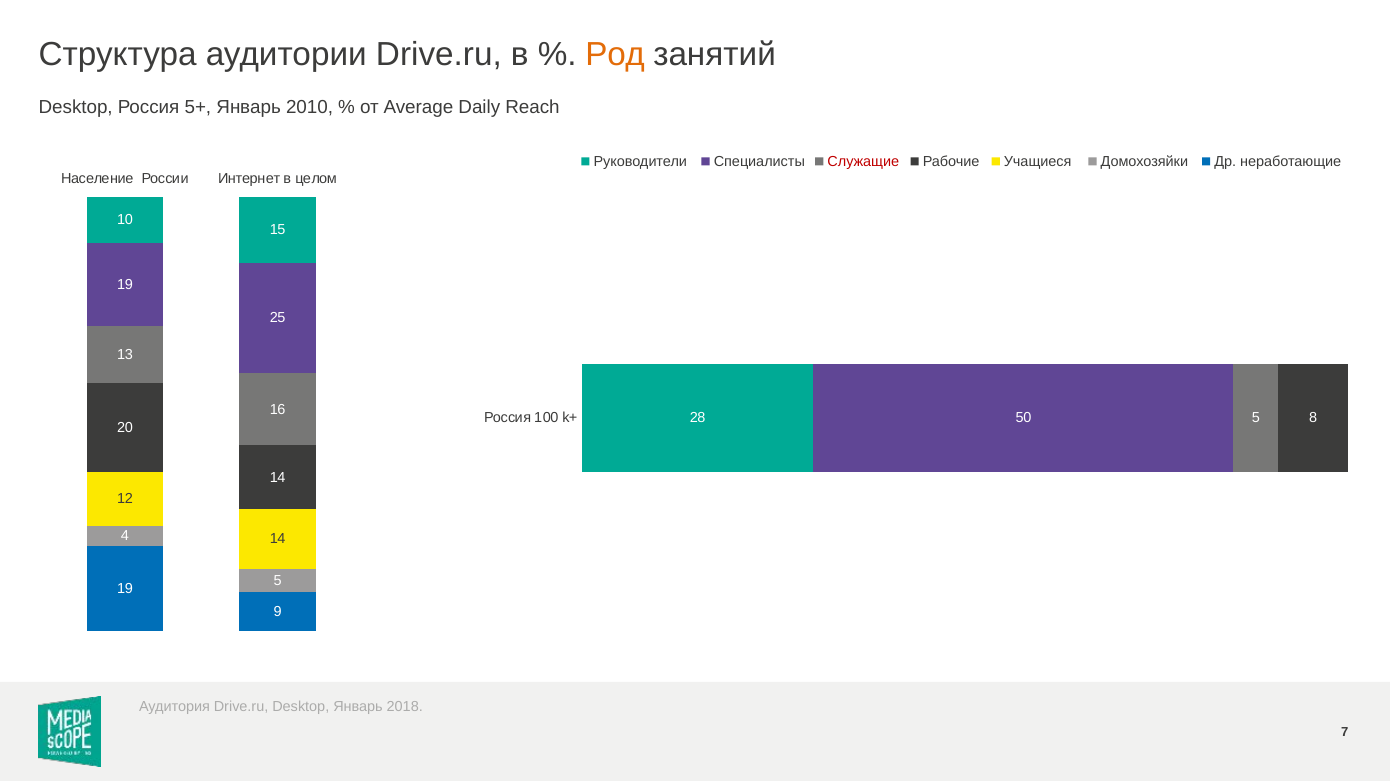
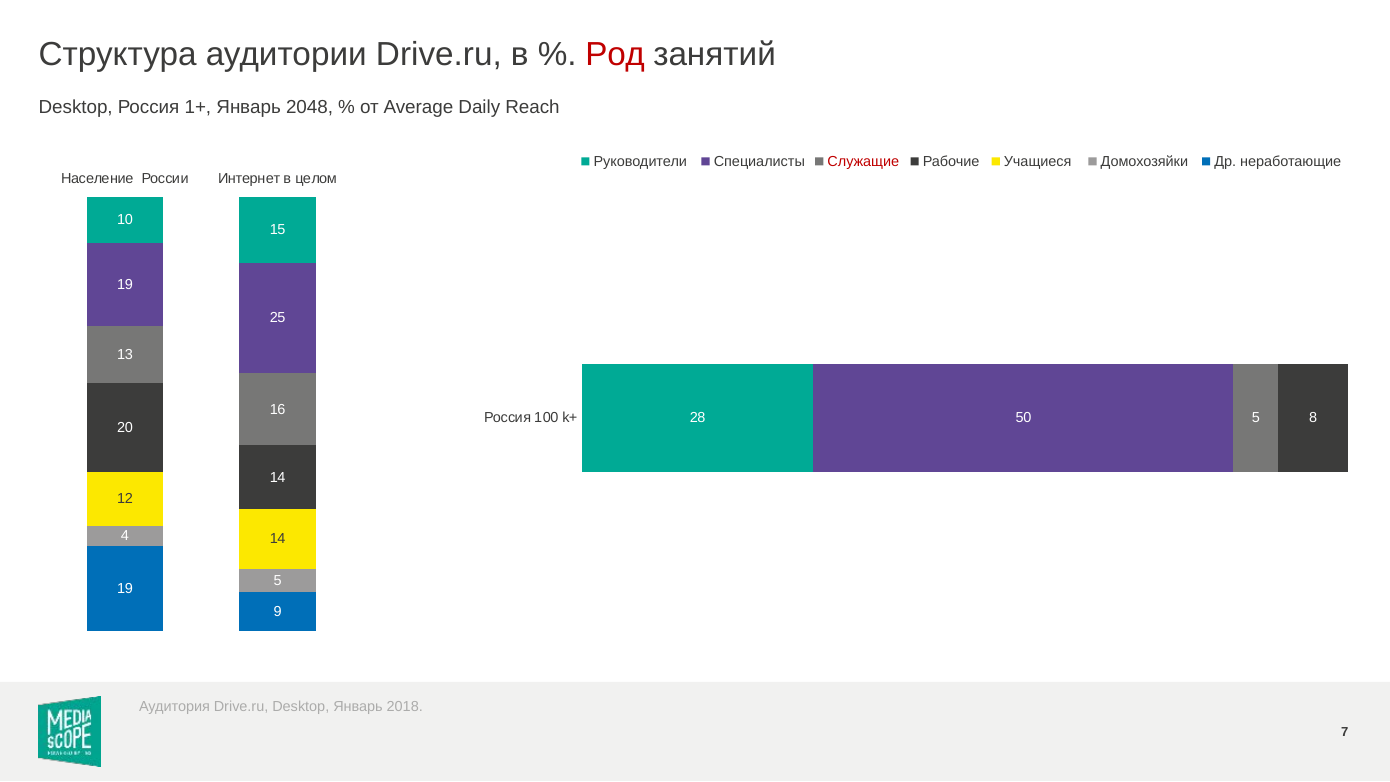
Род colour: orange -> red (615, 55)
5+: 5+ -> 1+ (198, 108)
2010: 2010 -> 2048 (310, 108)
